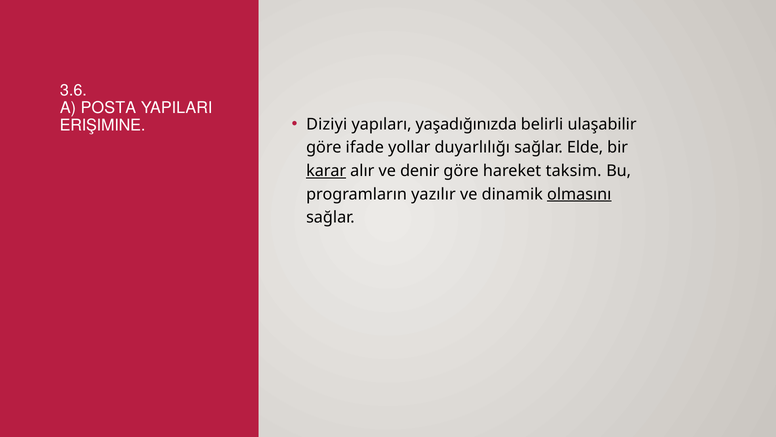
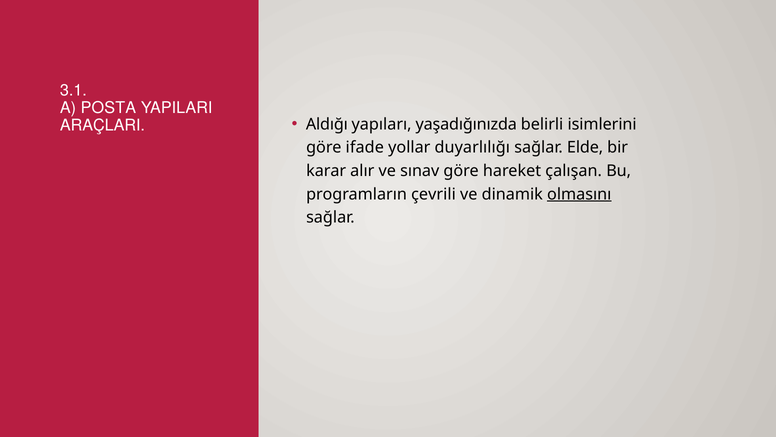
3.6: 3.6 -> 3.1 (73, 91)
ERIŞIMINE: ERIŞIMINE -> ARAÇLARI (102, 125)
Diziyi: Diziyi -> Aldığı (327, 124)
ulaşabilir: ulaşabilir -> isimlerini (602, 124)
karar underline: present -> none (326, 171)
denir: denir -> sınav (420, 171)
taksim: taksim -> çalışan (574, 171)
yazılır: yazılır -> çevrili (433, 194)
